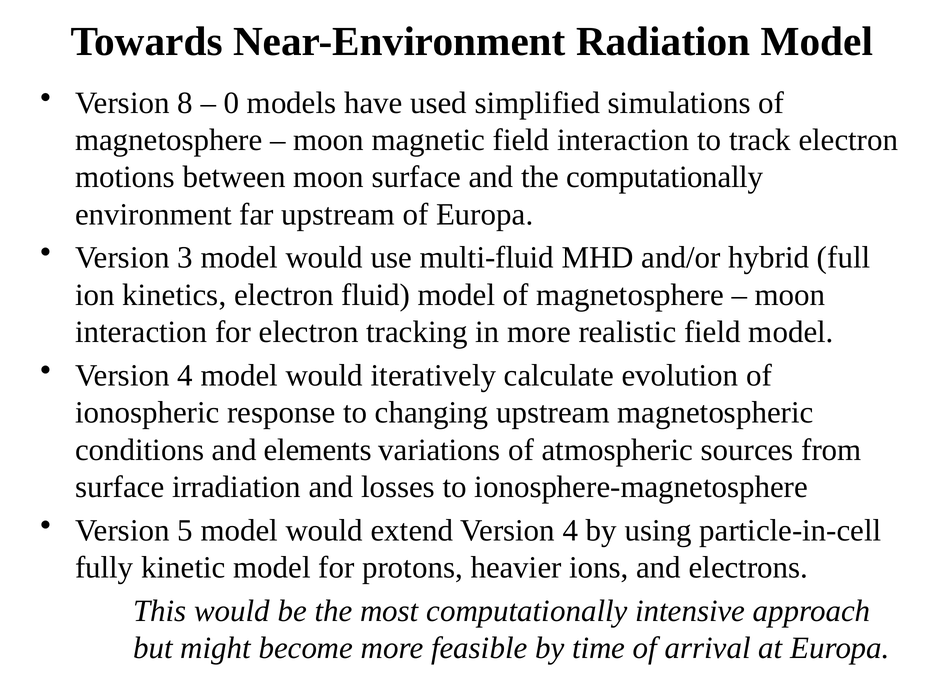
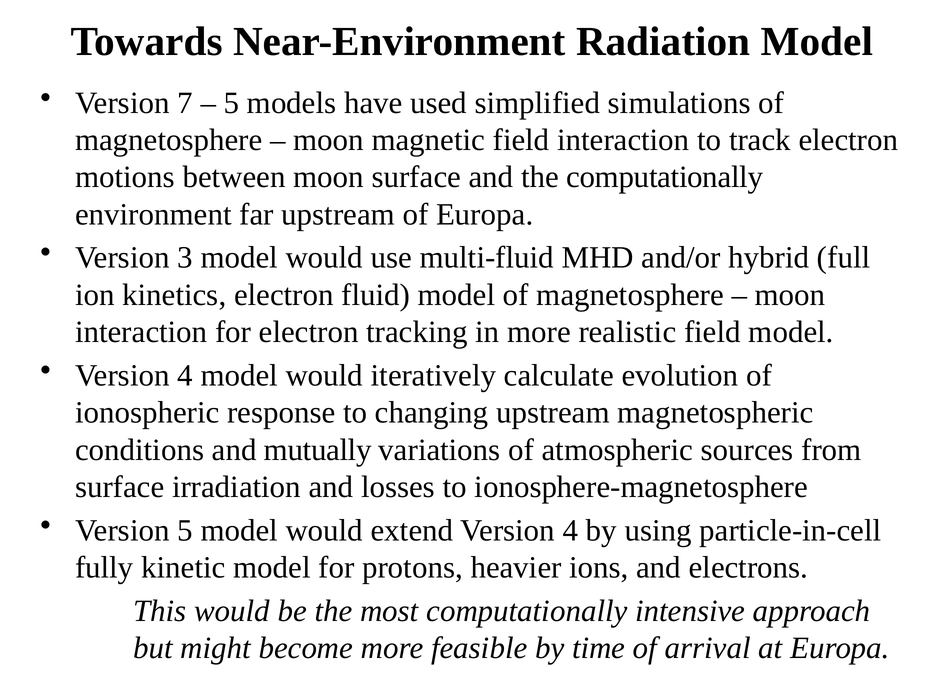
8: 8 -> 7 (185, 103)
0: 0 -> 5 (232, 103)
elements: elements -> mutually (318, 450)
